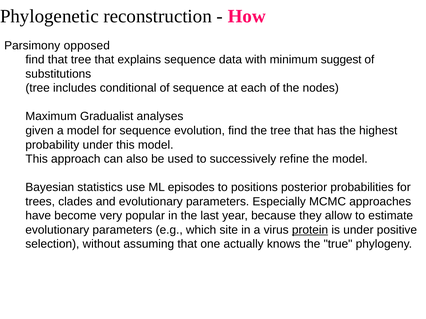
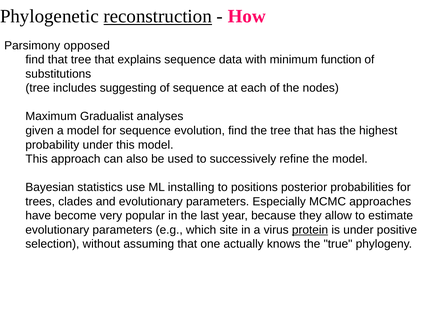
reconstruction underline: none -> present (158, 16)
suggest: suggest -> function (341, 60)
conditional: conditional -> suggesting (128, 88)
episodes: episodes -> installing (191, 188)
